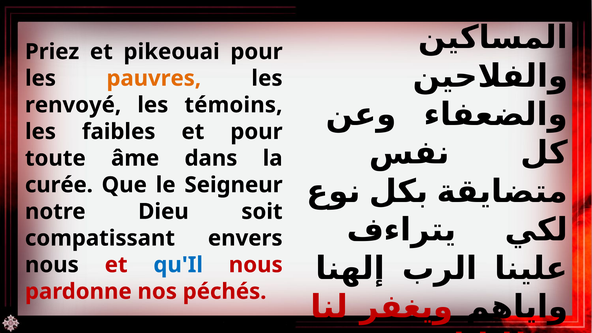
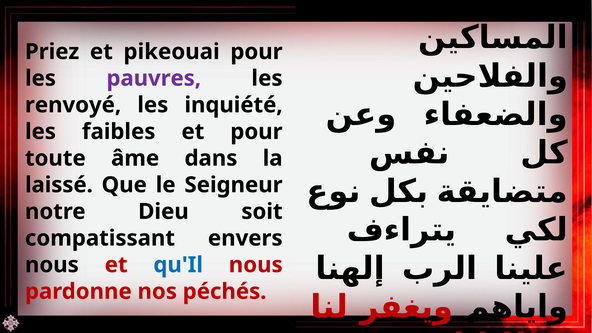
pauvres colour: orange -> purple (154, 78)
témoins: témoins -> inquiété (234, 105)
curée: curée -> laissé (59, 185)
